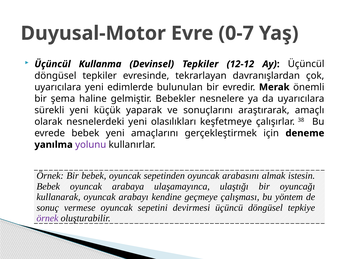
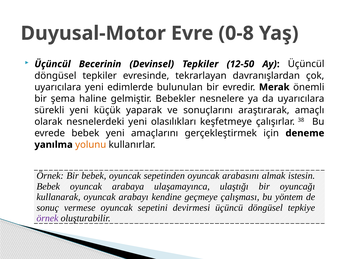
0-7: 0-7 -> 0-8 (236, 33)
Kullanma: Kullanma -> Becerinin (100, 64)
12-12: 12-12 -> 12-50 (240, 64)
yolunu colour: purple -> orange (91, 145)
